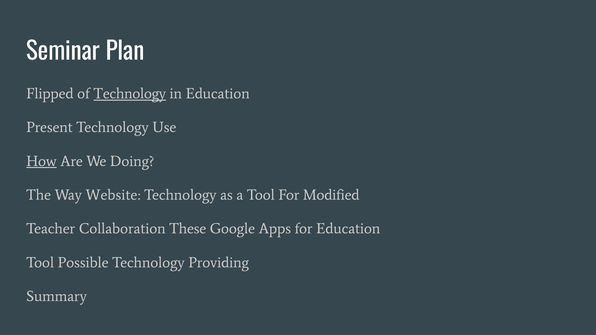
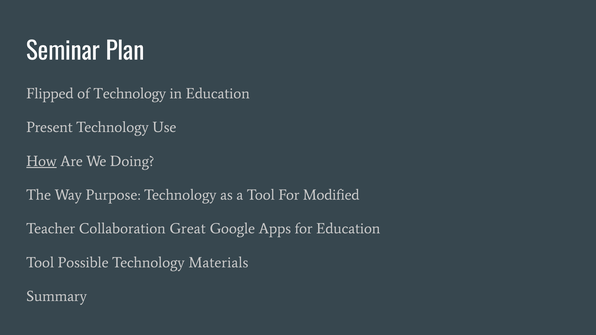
Technology underline: present -> none (130, 94)
Website: Website -> Purpose (113, 195)
These: These -> Great (188, 229)
Providing: Providing -> Materials (218, 263)
